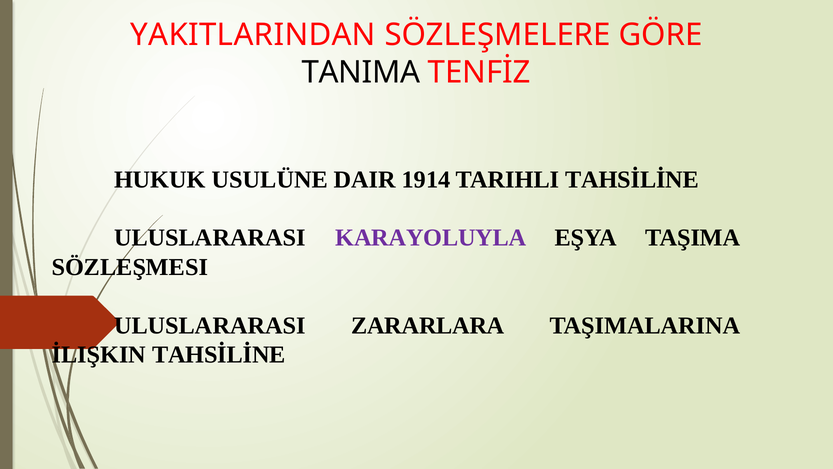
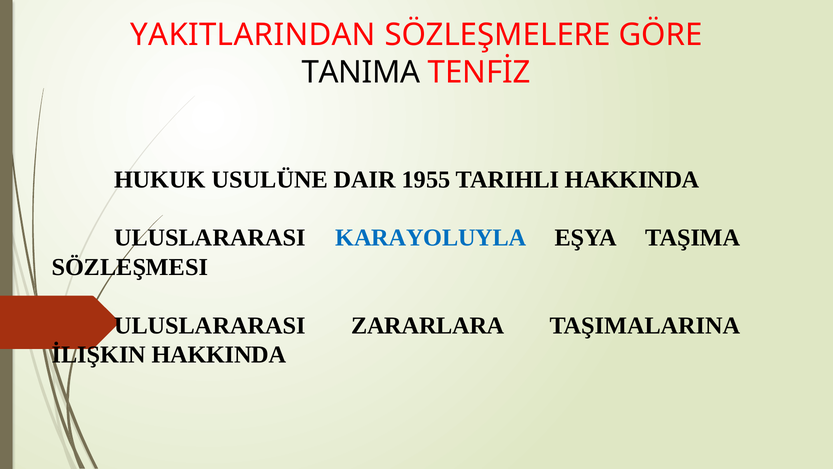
1914: 1914 -> 1955 (426, 179)
TARIHLI TAHSİLİNE: TAHSİLİNE -> HAKKINDA (632, 179)
KARAYOLUYLA colour: purple -> blue (431, 238)
İLIŞKIN TAHSİLİNE: TAHSİLİNE -> HAKKINDA (219, 354)
